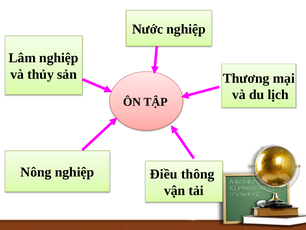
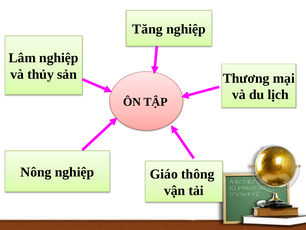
Nước: Nước -> Tăng (147, 29)
Điều: Điều -> Giáo (164, 174)
